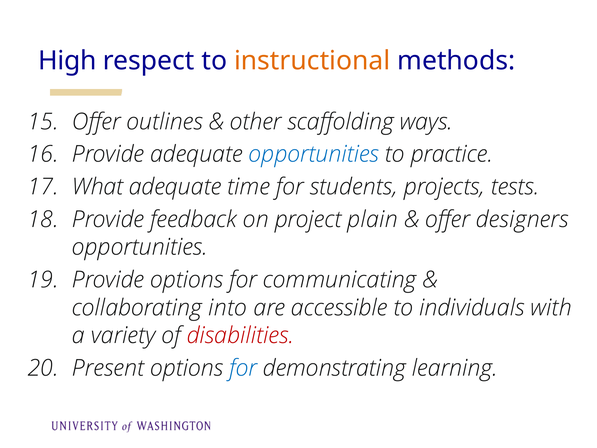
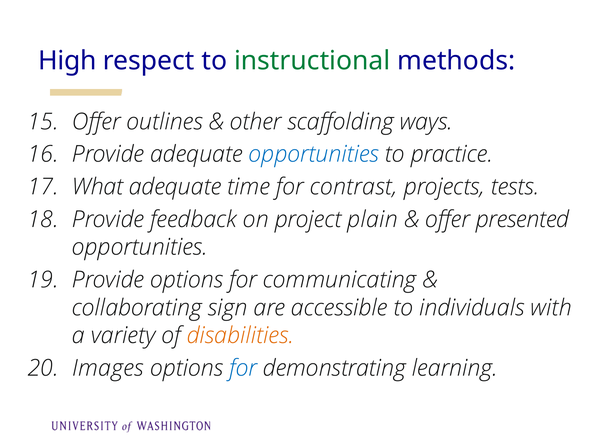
instructional colour: orange -> green (312, 61)
students: students -> contrast (354, 187)
designers: designers -> presented (522, 219)
into: into -> sign (228, 308)
disabilities colour: red -> orange (240, 335)
Present: Present -> Images (108, 368)
